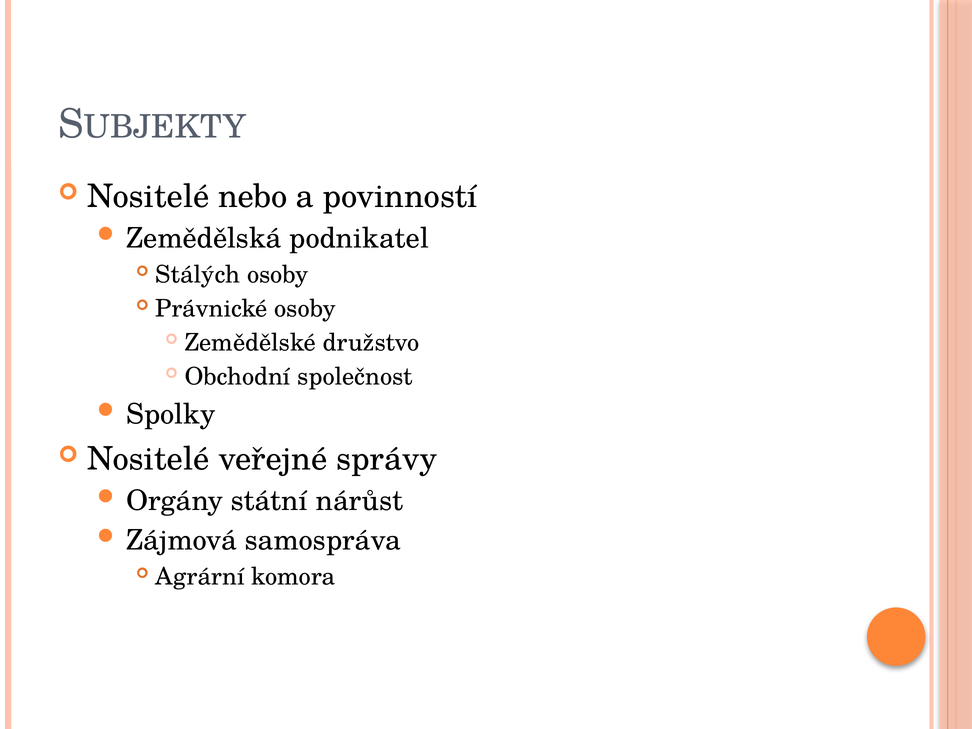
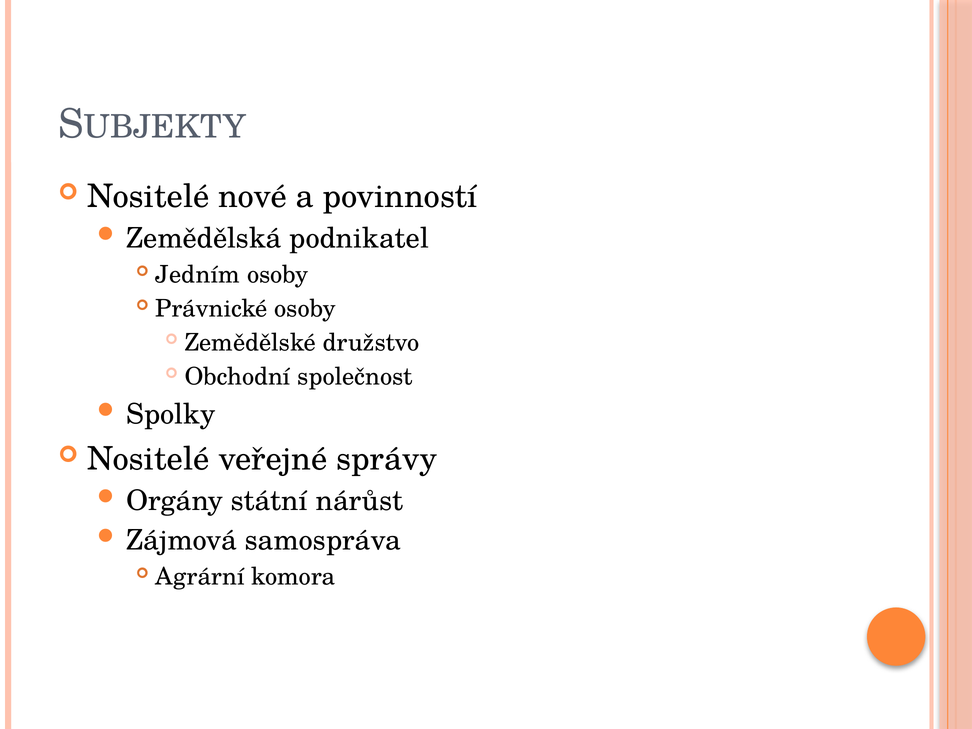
nebo: nebo -> nové (253, 197)
Stálých: Stálých -> Jedním (198, 275)
